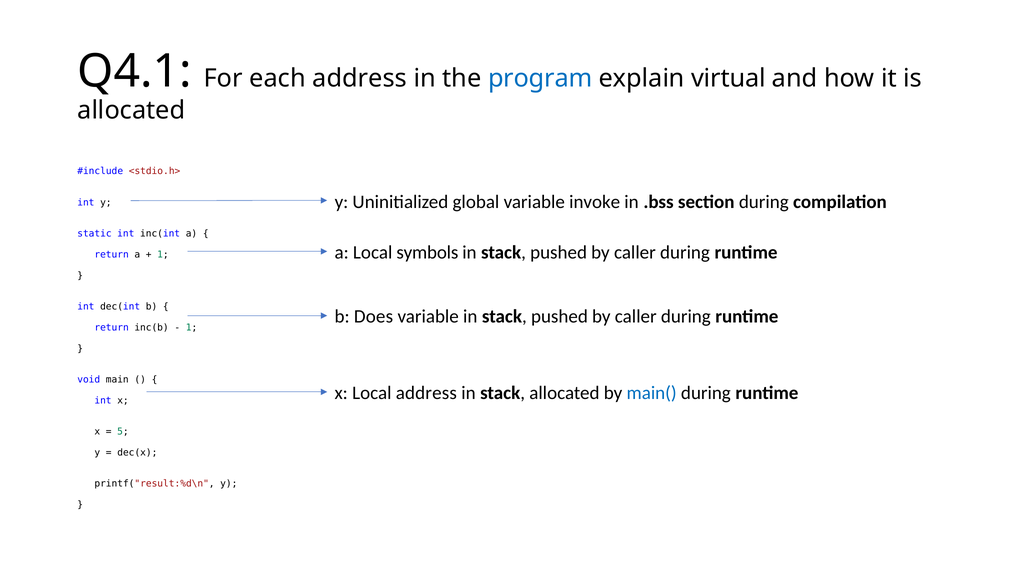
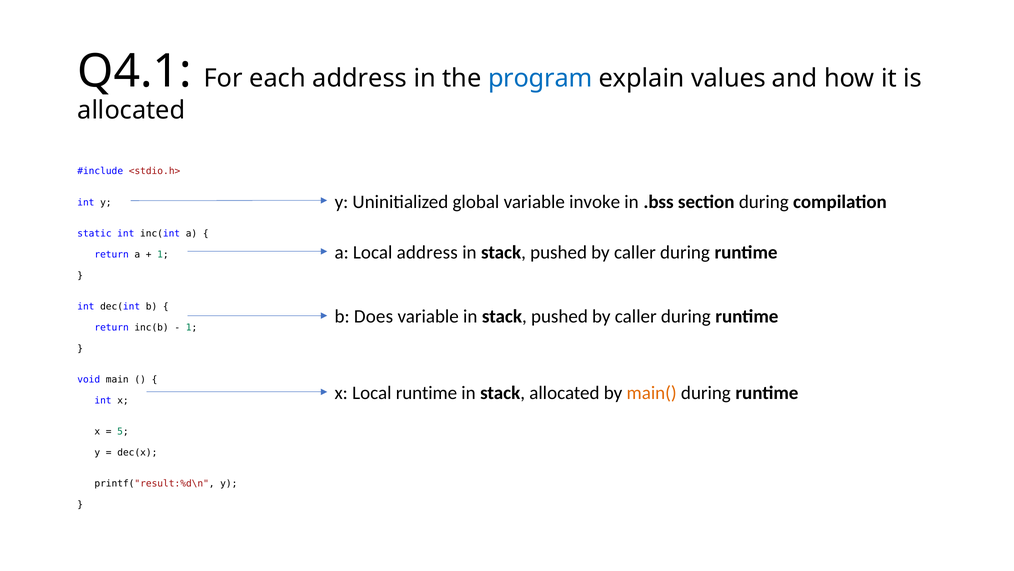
virtual: virtual -> values (728, 78)
Local symbols: symbols -> address (427, 252)
Local address: address -> runtime (426, 393)
main( colour: blue -> orange (652, 393)
